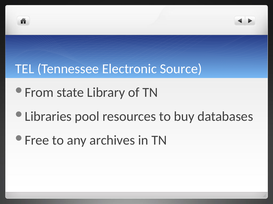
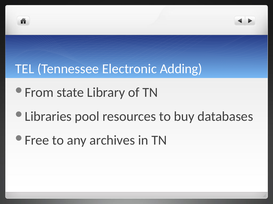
Source: Source -> Adding (181, 69)
